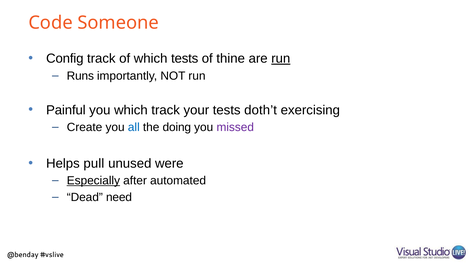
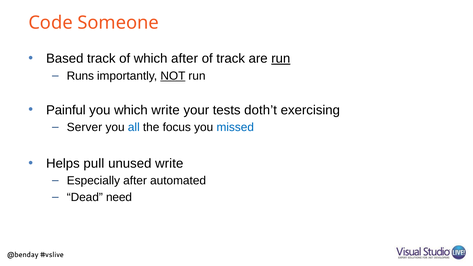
Config: Config -> Based (65, 59)
which tests: tests -> after (185, 59)
of thine: thine -> track (231, 59)
NOT underline: none -> present (173, 76)
which track: track -> write (166, 110)
Create: Create -> Server (84, 127)
doing: doing -> focus (177, 127)
missed colour: purple -> blue (235, 127)
unused were: were -> write (169, 163)
Especially underline: present -> none (93, 181)
